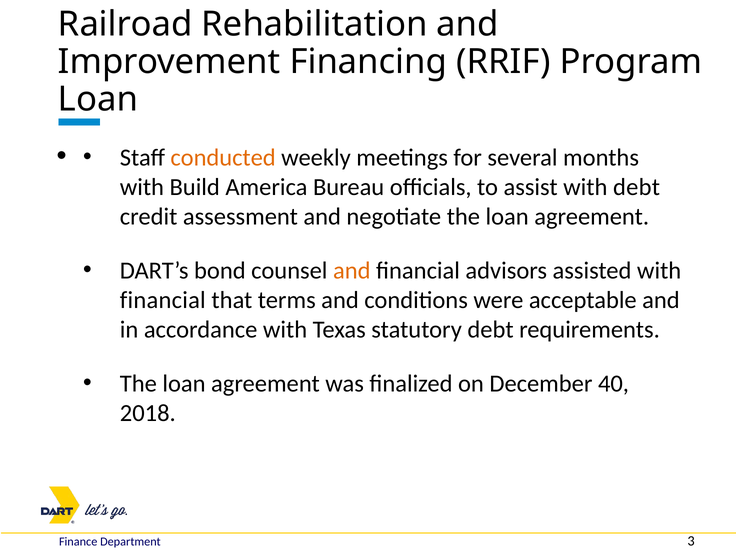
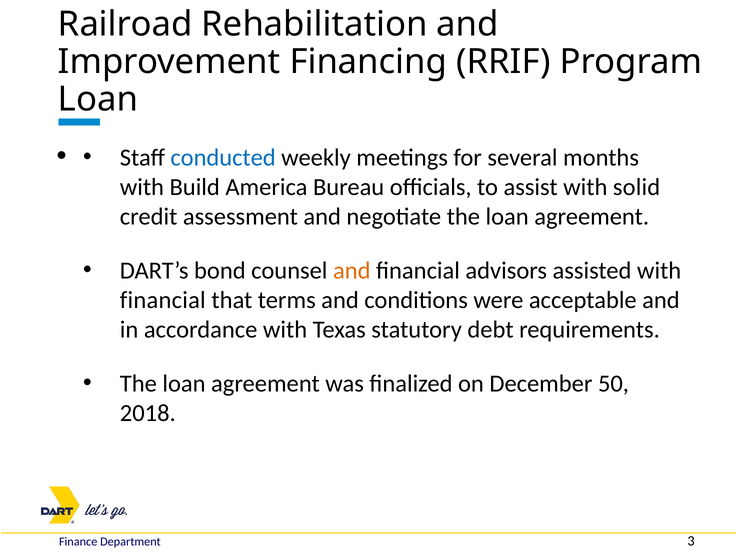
conducted colour: orange -> blue (223, 158)
with debt: debt -> solid (637, 187)
40: 40 -> 50 (613, 383)
